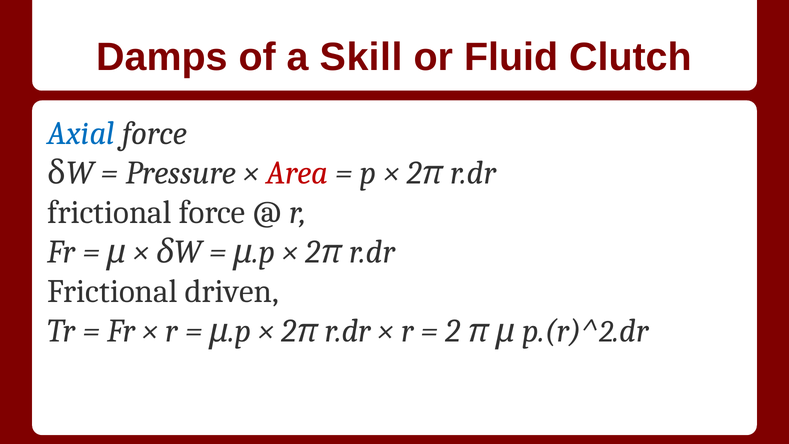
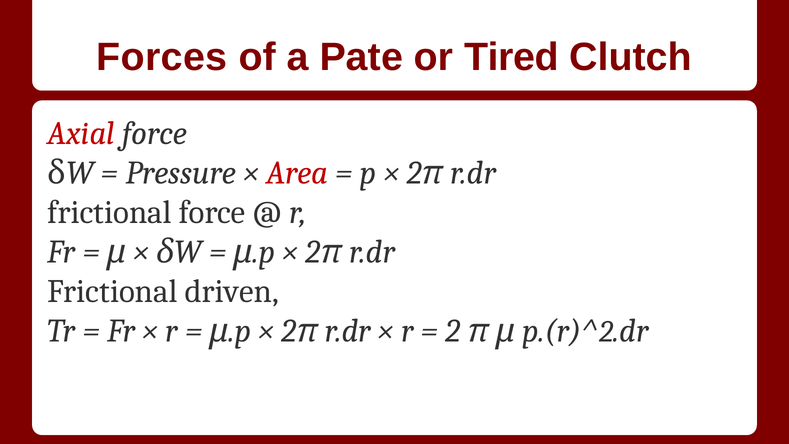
Damps: Damps -> Forces (162, 57)
Skill: Skill -> Pate (361, 57)
Fluid: Fluid -> Tired (511, 57)
Axial colour: blue -> red (81, 133)
